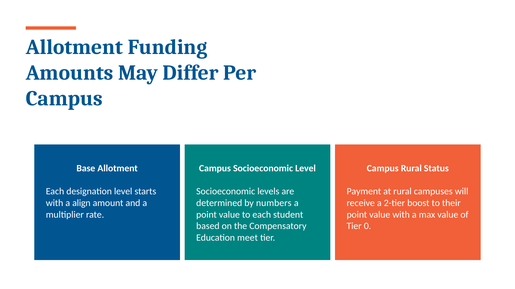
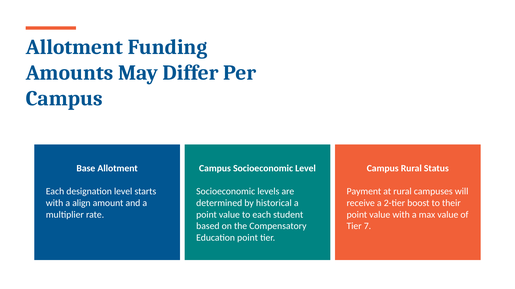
numbers: numbers -> historical (274, 203)
0: 0 -> 7 (368, 227)
Education meet: meet -> point (248, 238)
